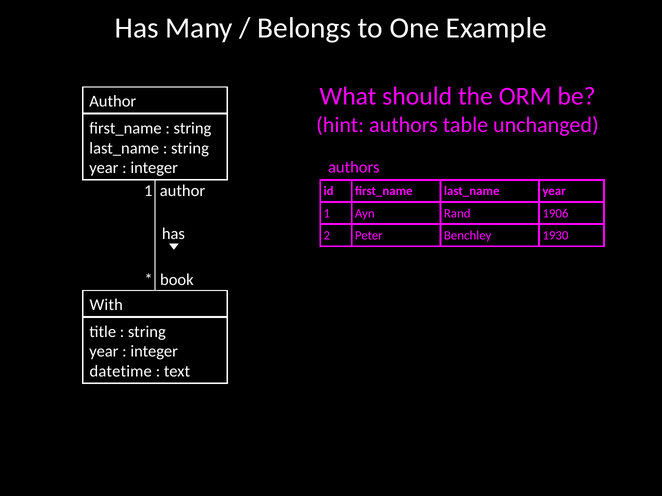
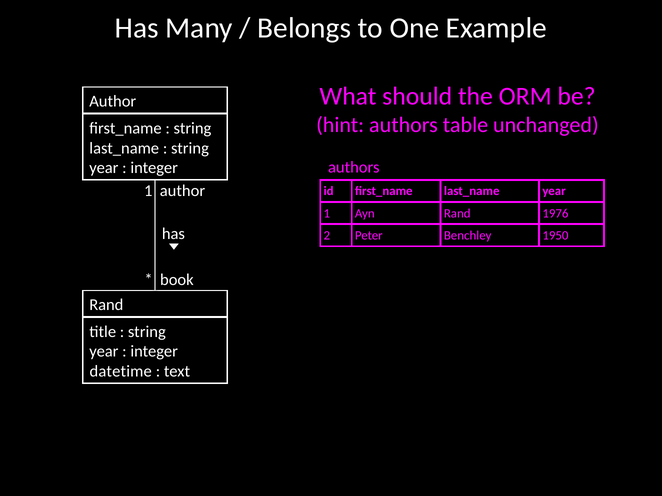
1906: 1906 -> 1976 (555, 214)
1930: 1930 -> 1950 (555, 236)
With: With -> Rand (106, 305)
